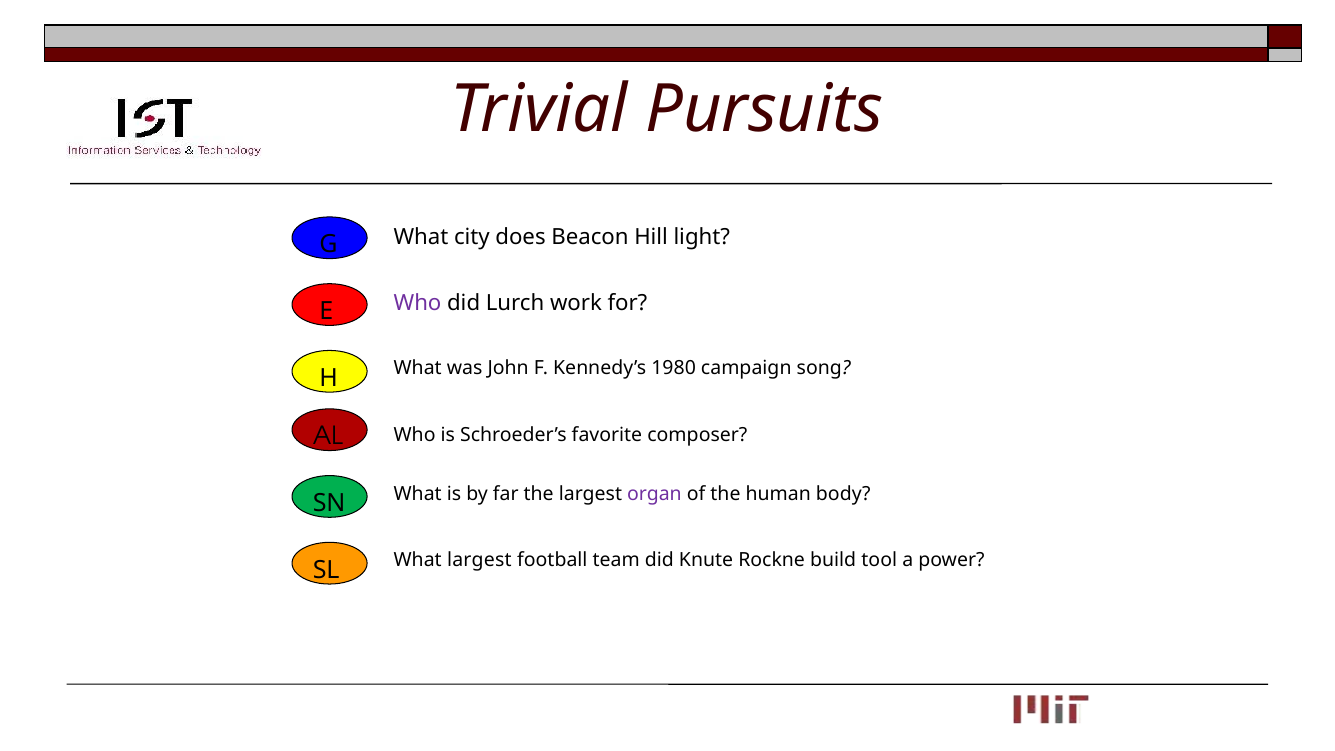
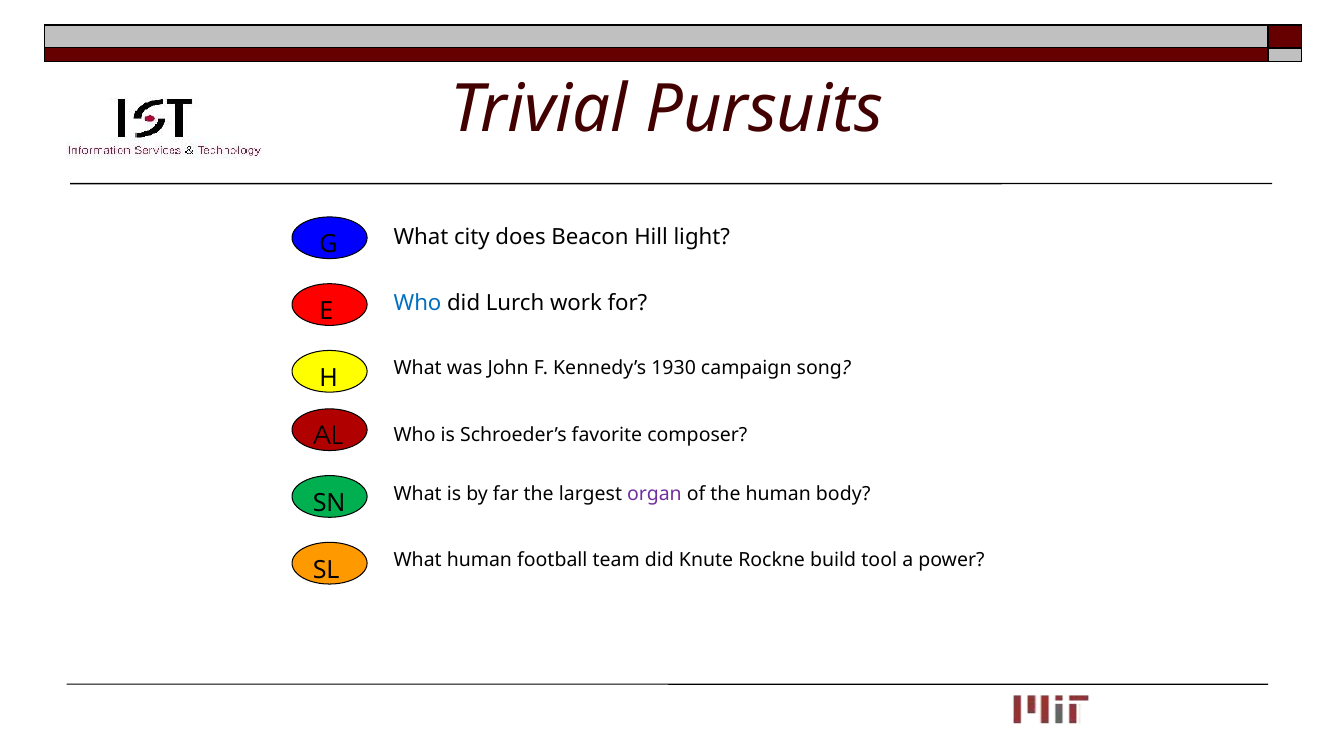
Who colour: purple -> blue (418, 304)
1980: 1980 -> 1930 (674, 368)
What largest: largest -> human (479, 560)
